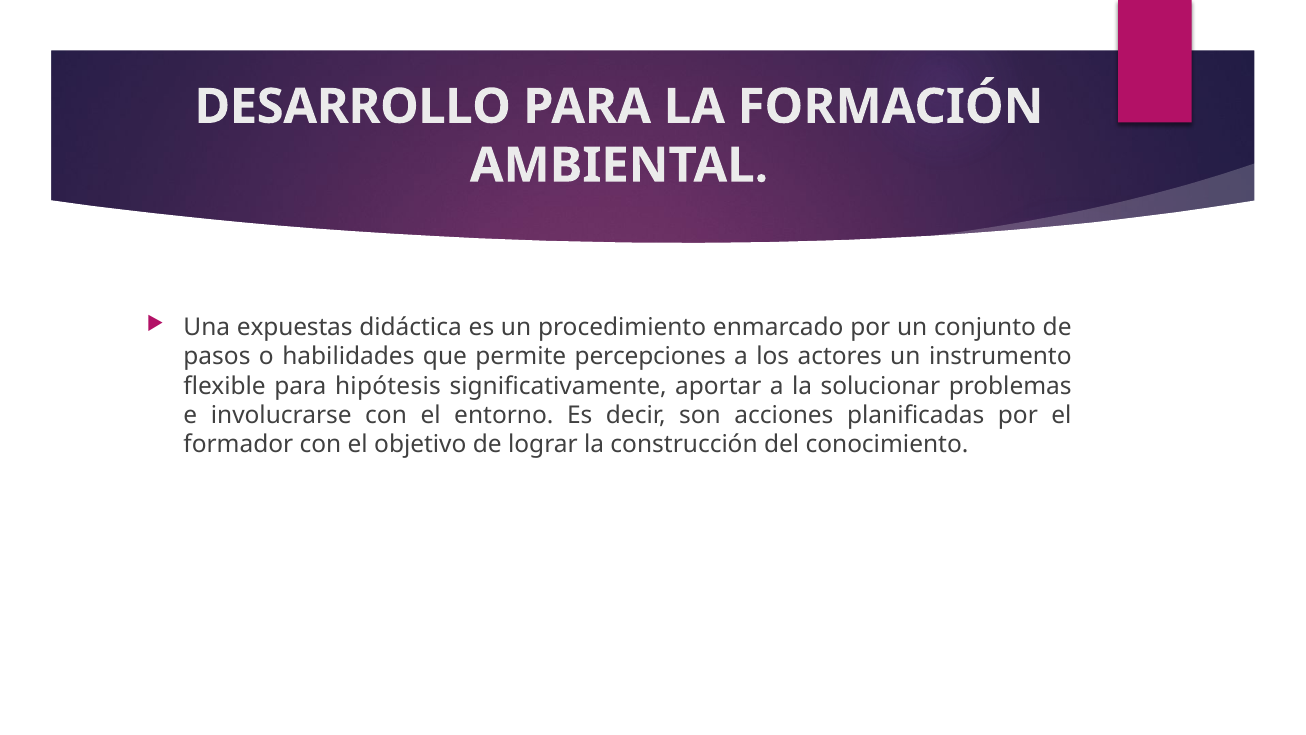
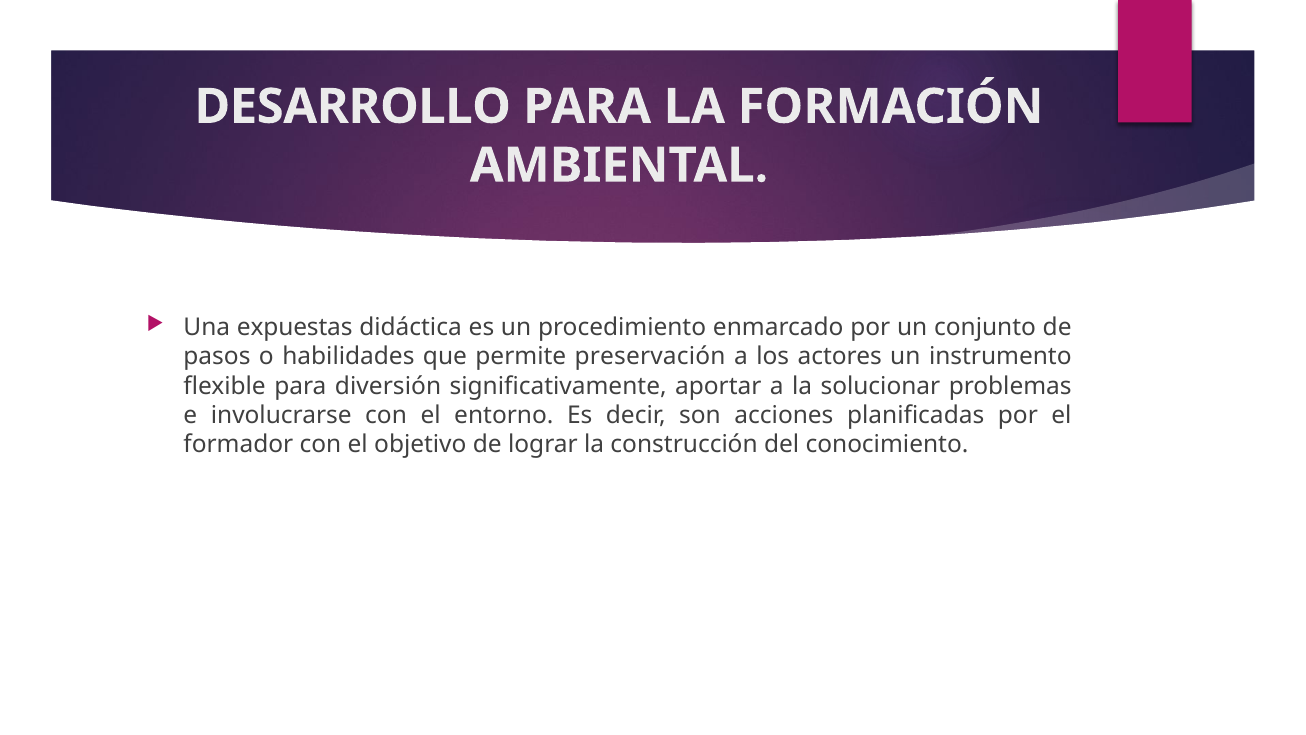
percepciones: percepciones -> preservación (650, 357)
hipótesis: hipótesis -> diversión (388, 386)
